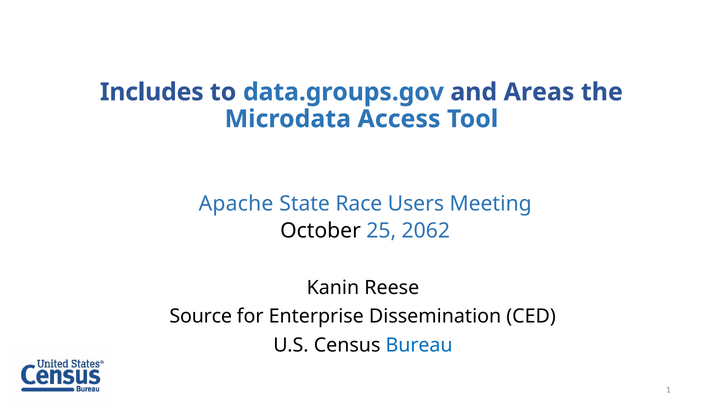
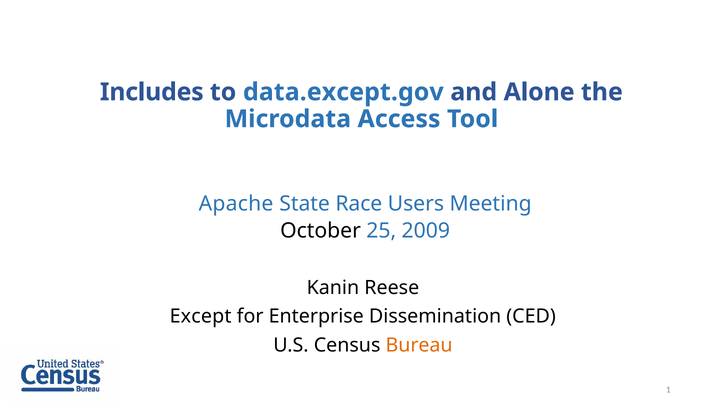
data.groups.gov: data.groups.gov -> data.except.gov (343, 92)
Areas: Areas -> Alone (539, 92)
2062: 2062 -> 2009 (426, 231)
Source: Source -> Except (201, 317)
Bureau colour: blue -> orange (419, 345)
